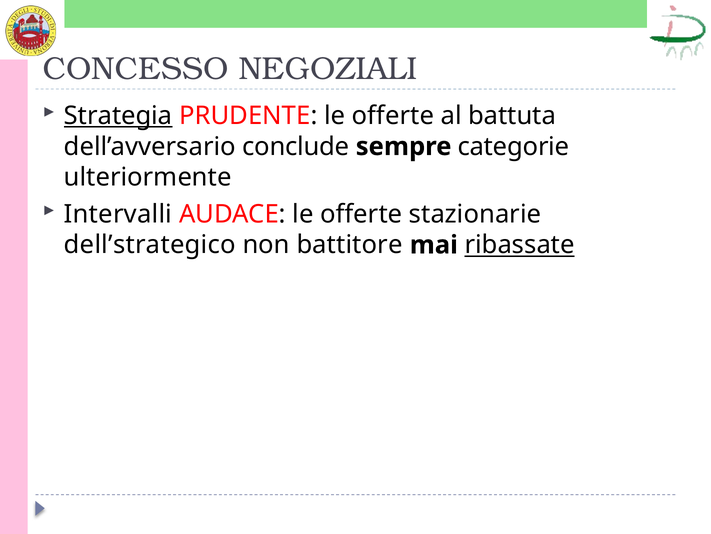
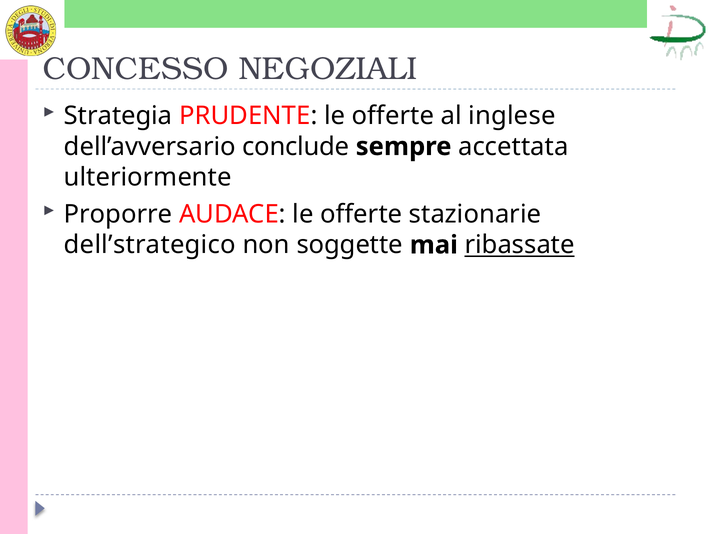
Strategia underline: present -> none (118, 116)
battuta: battuta -> inglese (512, 116)
categorie: categorie -> accettata (513, 146)
Intervalli: Intervalli -> Proporre (118, 214)
battitore: battitore -> soggette (350, 245)
